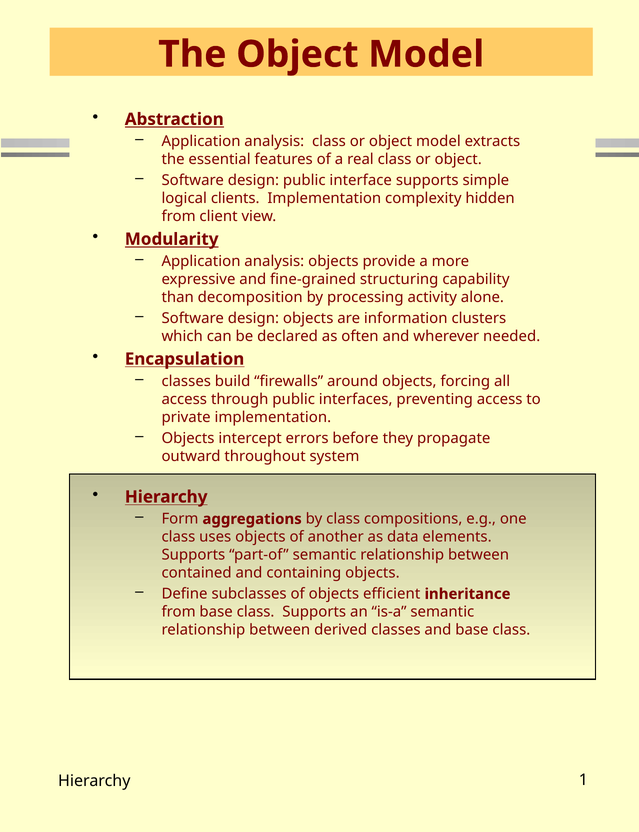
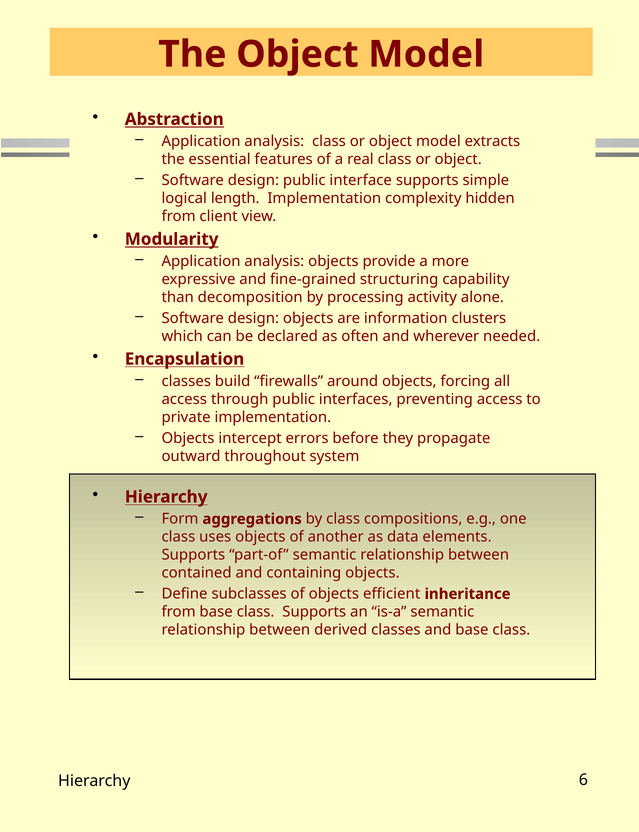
clients: clients -> length (235, 198)
1: 1 -> 6 (583, 779)
